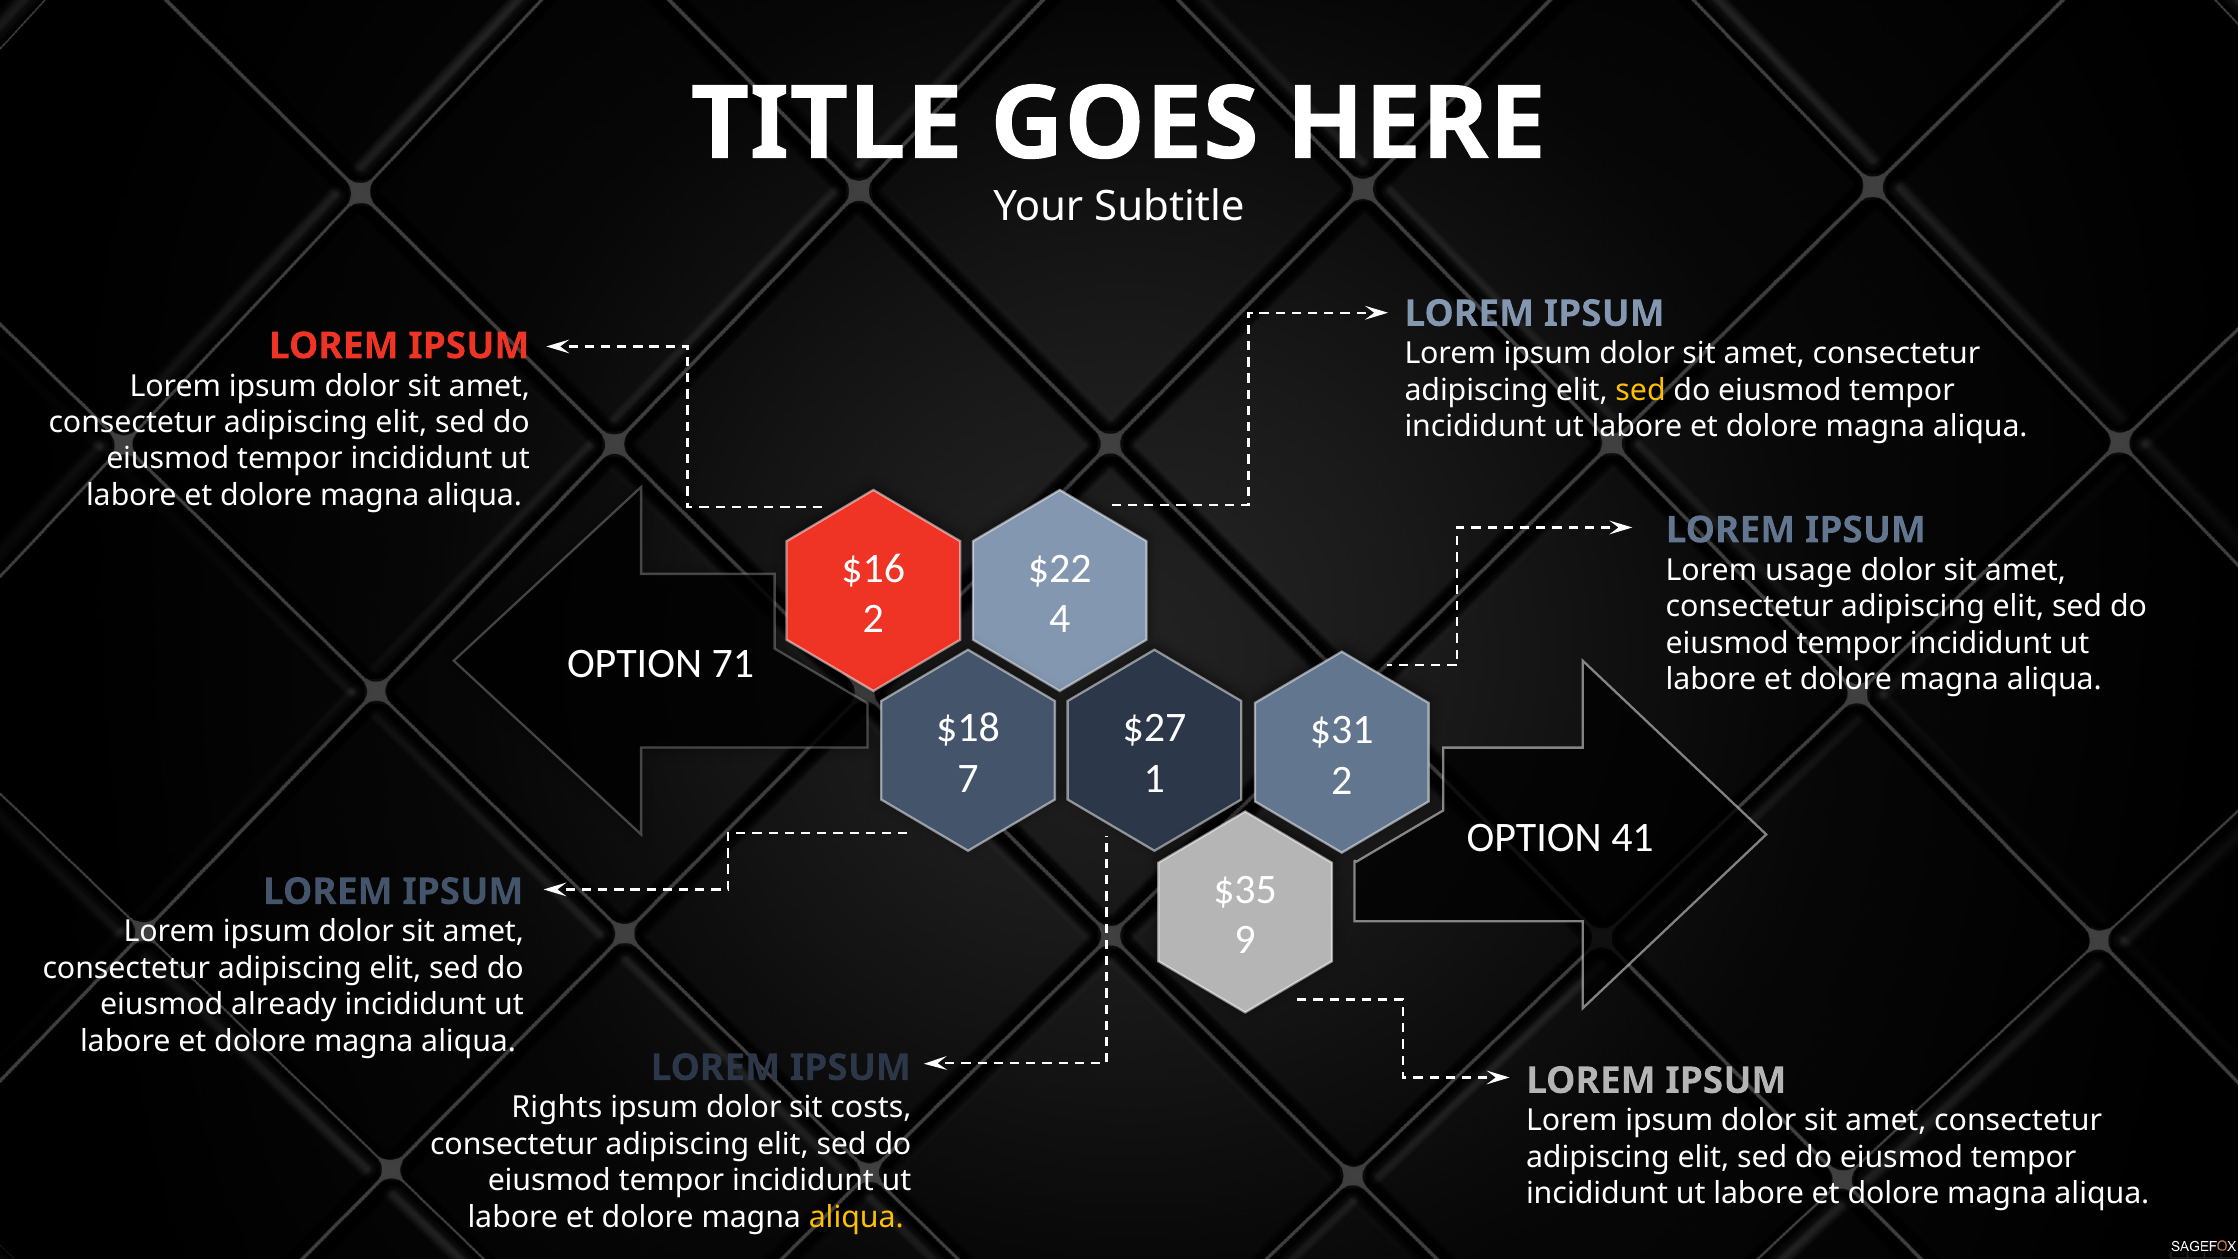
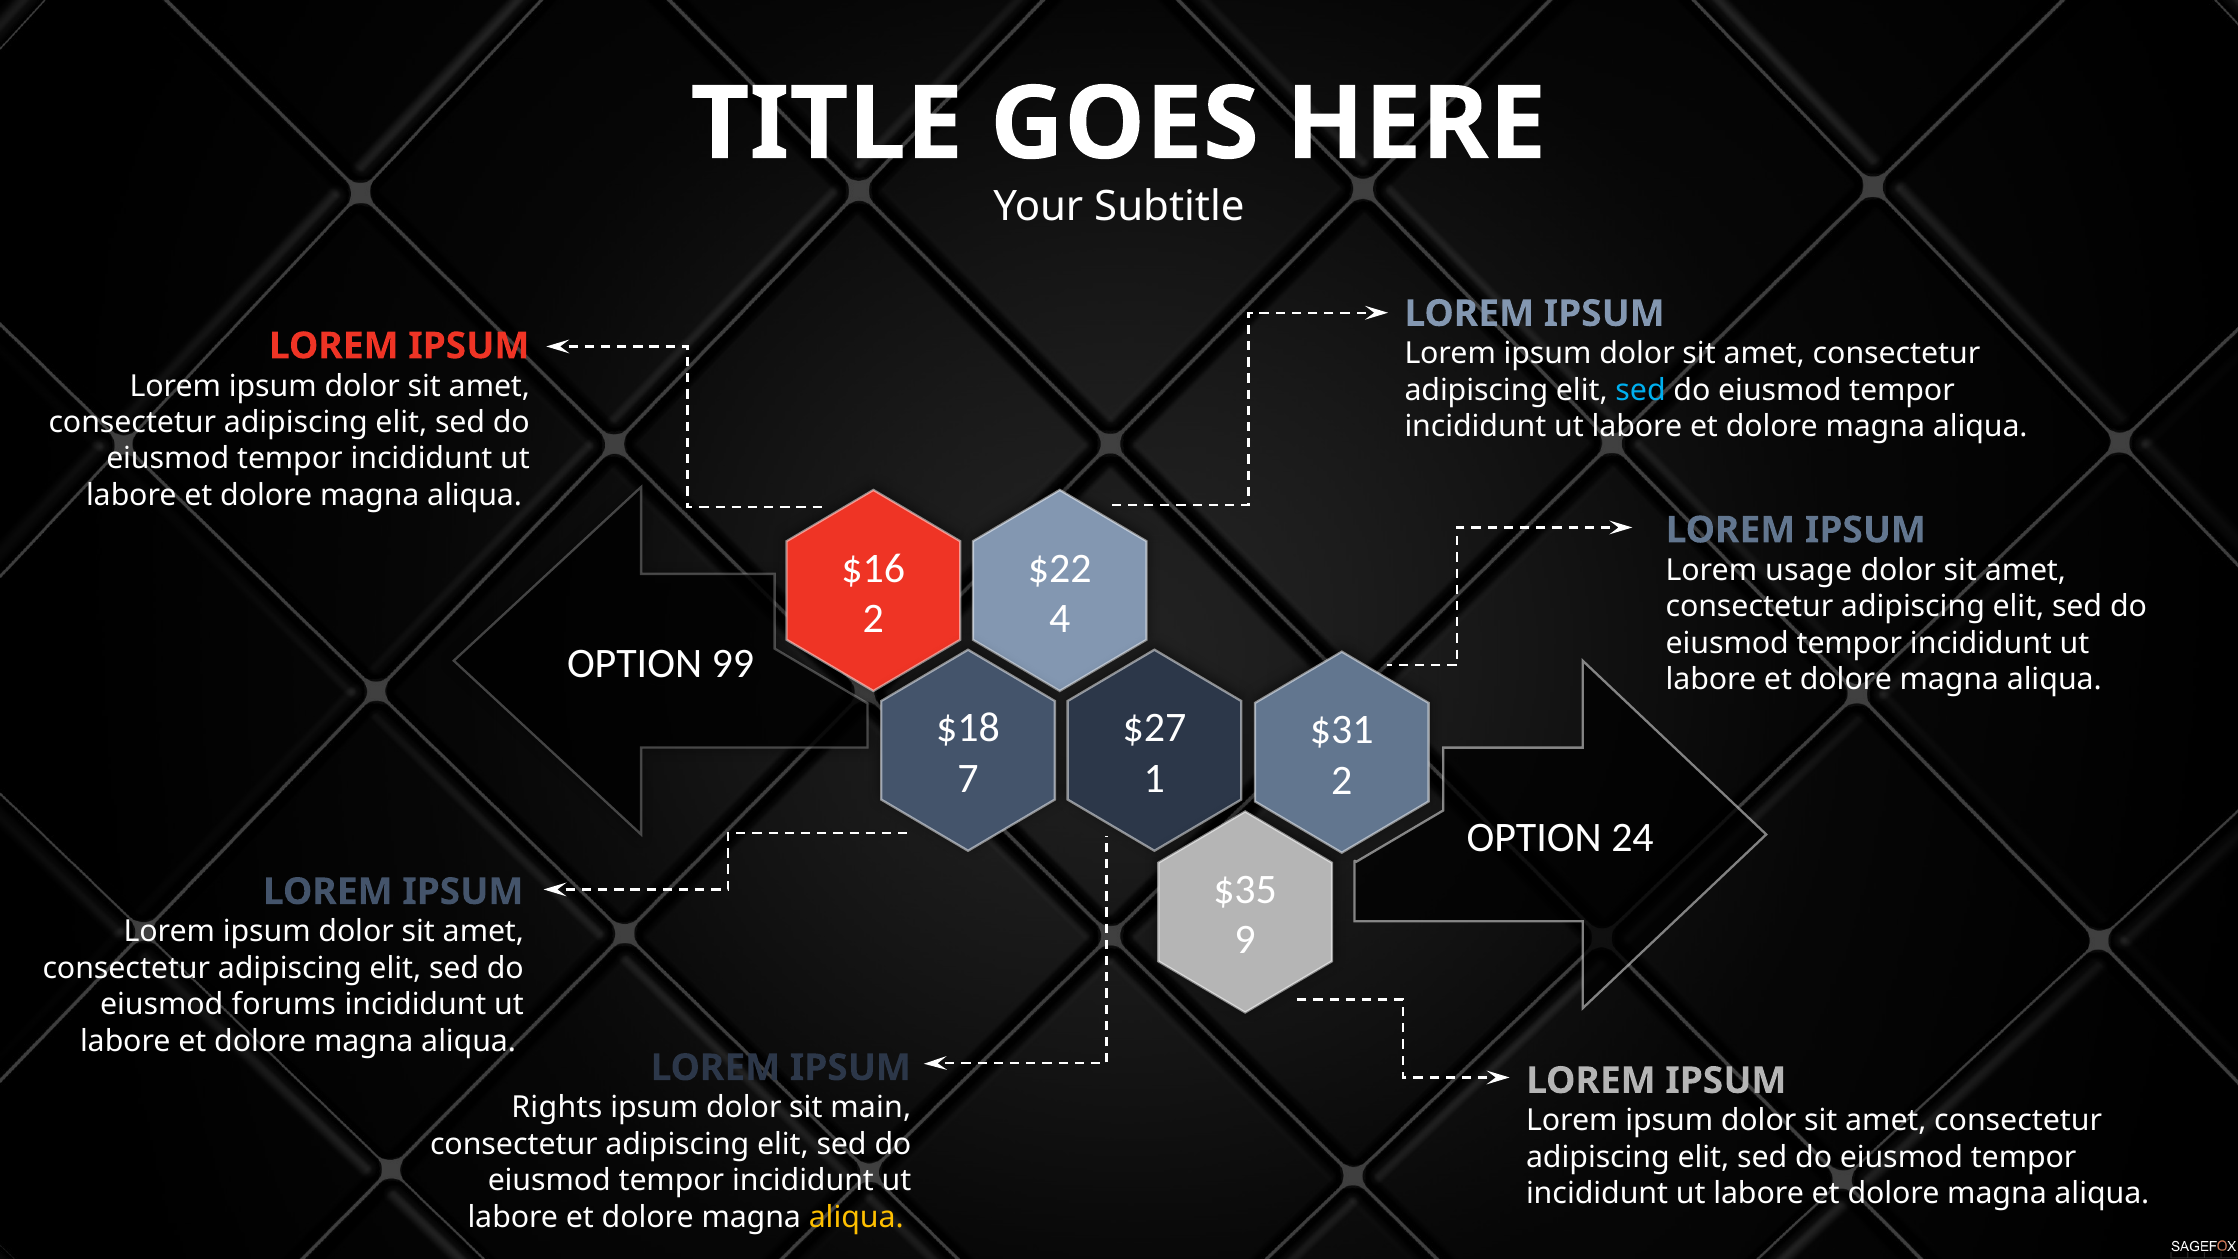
sed colour: yellow -> light blue (1641, 390)
71: 71 -> 99 (733, 664)
41: 41 -> 24 (1632, 837)
already: already -> forums (284, 1005)
costs: costs -> main (871, 1108)
